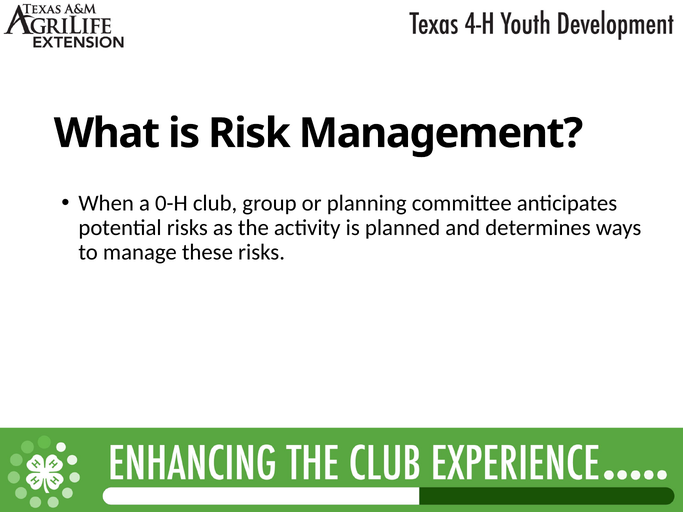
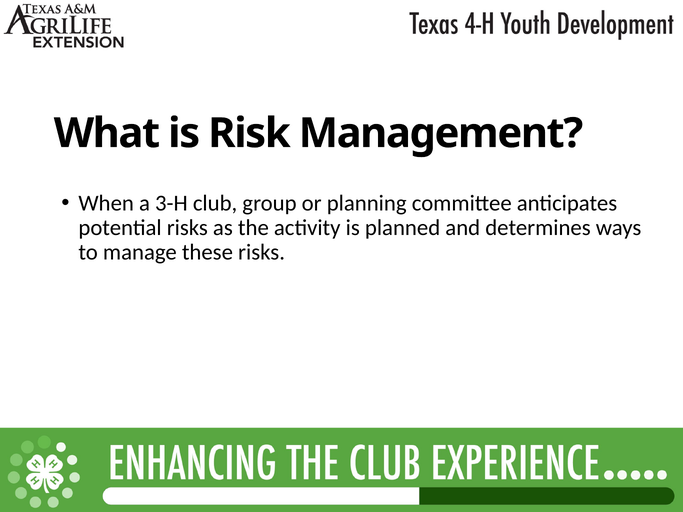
0-H: 0-H -> 3-H (171, 203)
